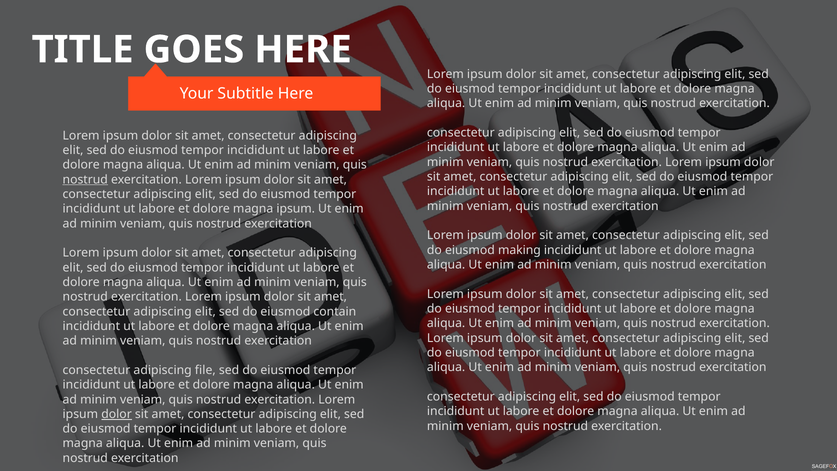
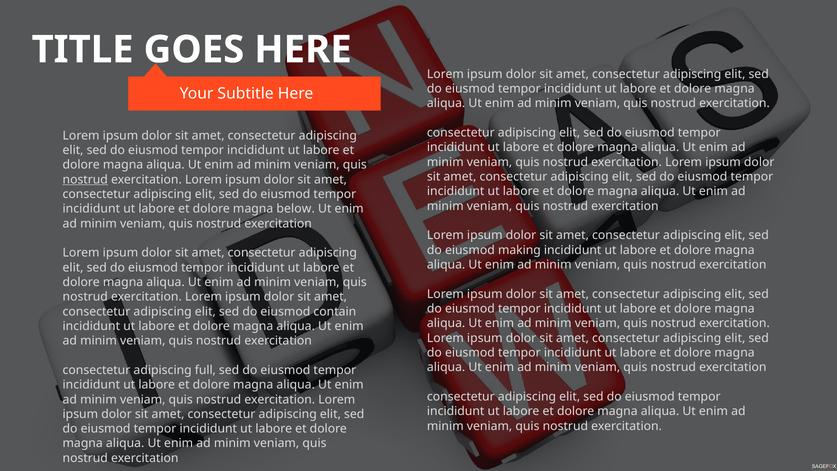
magna ipsum: ipsum -> below (296, 209)
file: file -> full (205, 370)
dolor underline: present -> none (117, 414)
